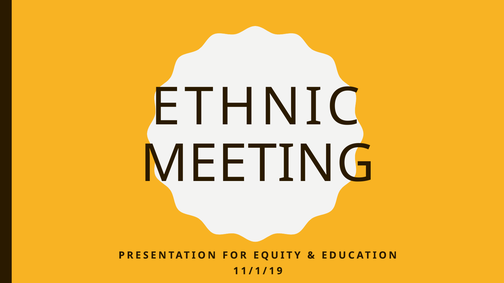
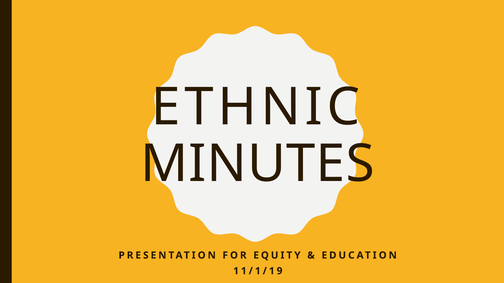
MEETING: MEETING -> MINUTES (257, 164)
